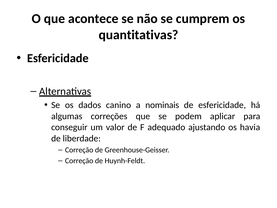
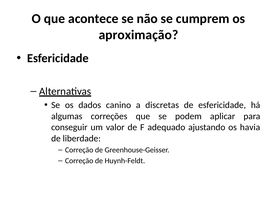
quantitativas: quantitativas -> aproximação (138, 35)
nominais: nominais -> discretas (162, 105)
